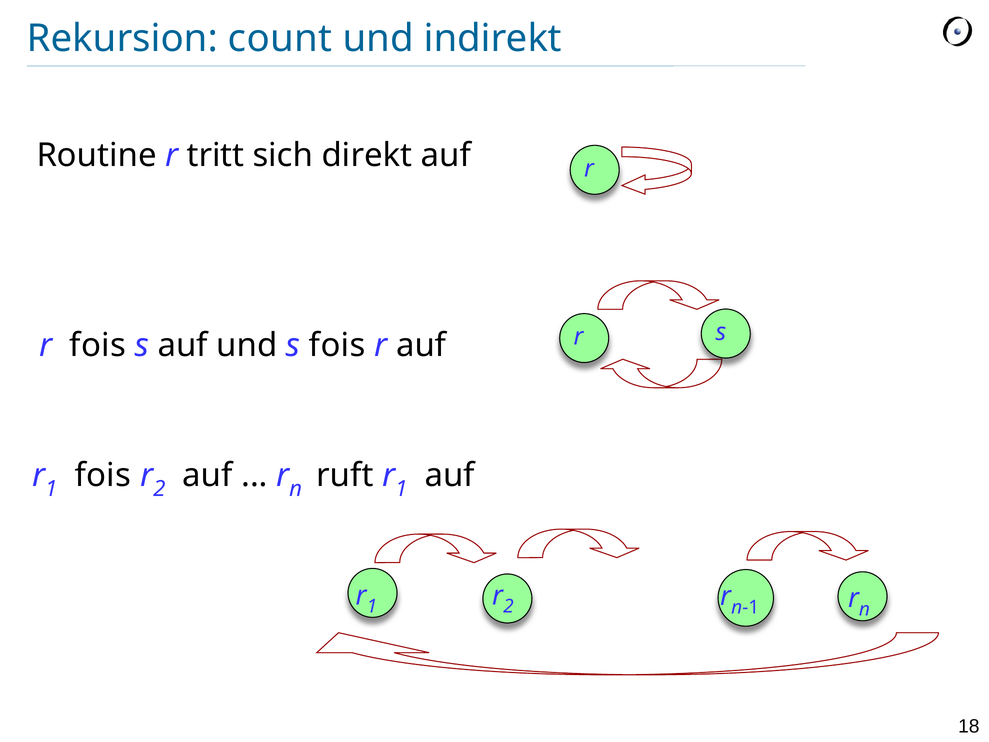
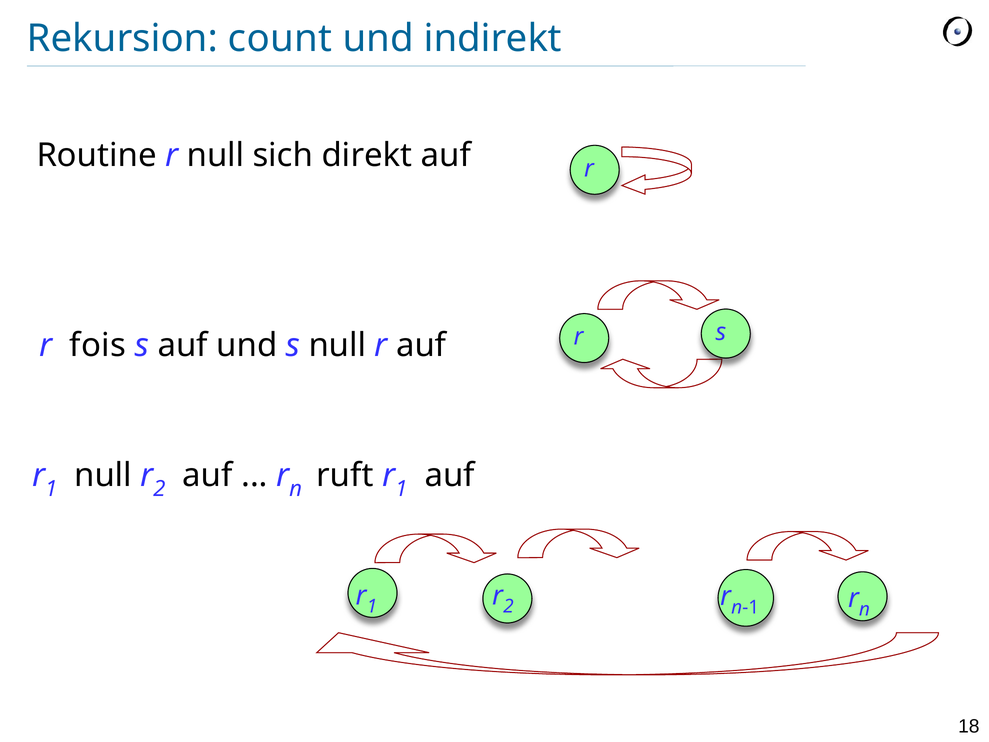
r tritt: tritt -> null (215, 156)
s fois: fois -> null (337, 345)
fois: fois -> null (103, 475)
